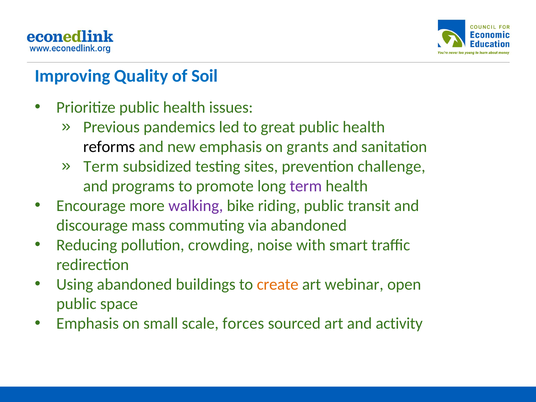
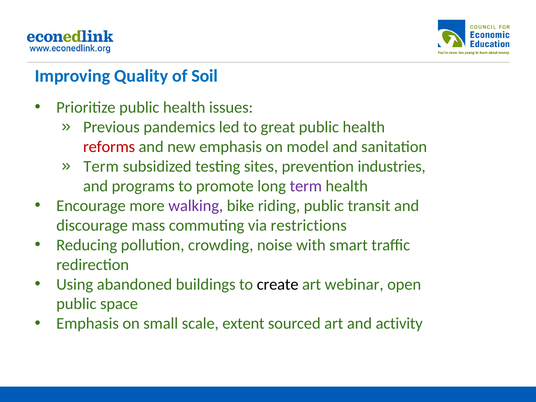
reforms colour: black -> red (109, 147)
grants: grants -> model (308, 147)
challenge: challenge -> industries (392, 166)
via abandoned: abandoned -> restrictions (309, 225)
create colour: orange -> black (278, 284)
forces: forces -> extent (243, 324)
